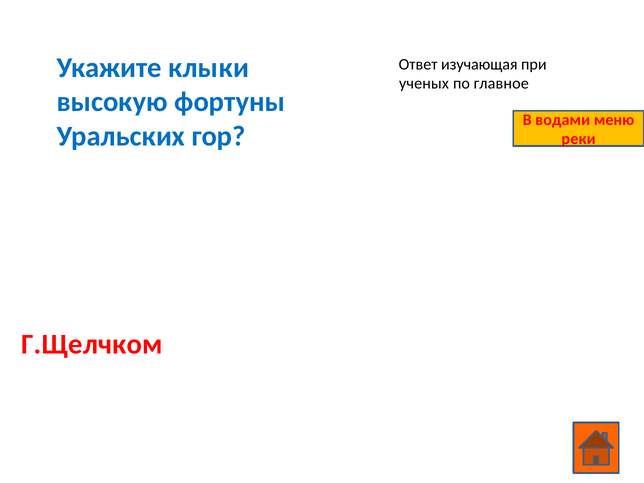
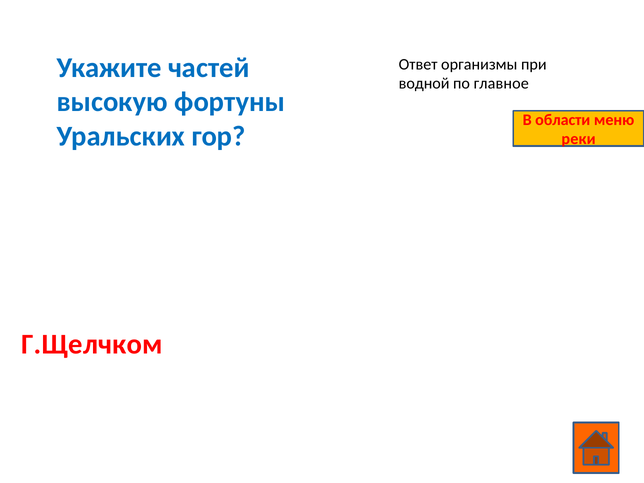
клыки: клыки -> частей (209, 68)
изучающая: изучающая -> организмы (479, 64)
ученых: ученых -> водной (424, 84)
водами: водами -> области (563, 120)
